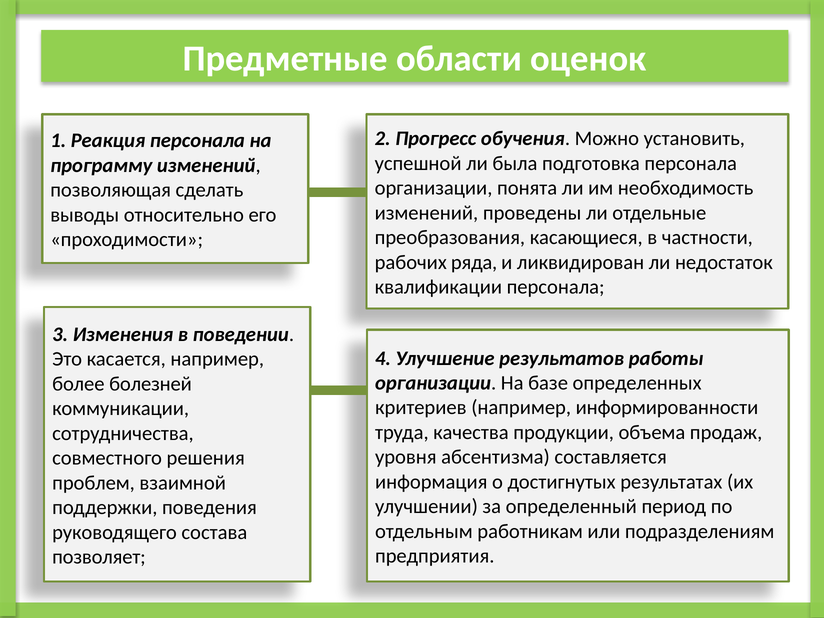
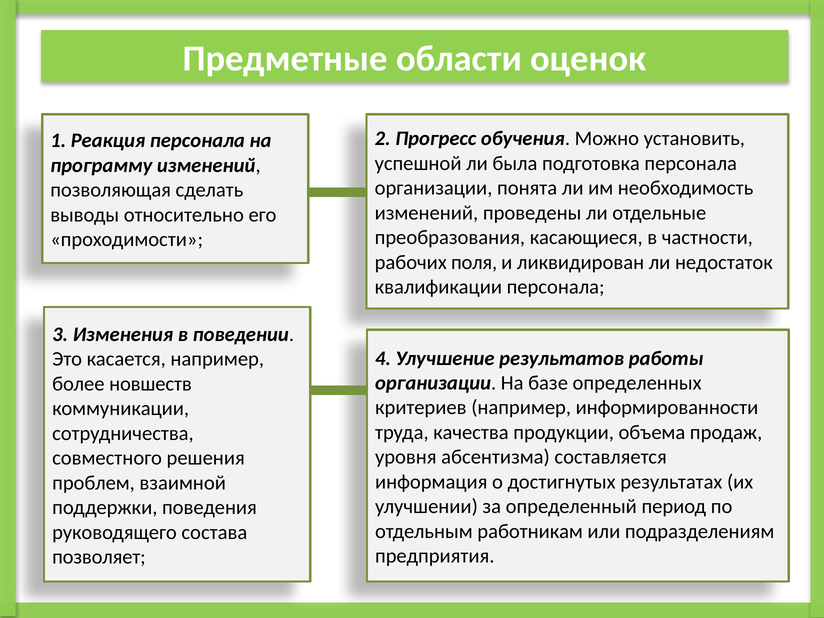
ряда: ряда -> поля (474, 262)
болезней: болезней -> новшеств (150, 384)
